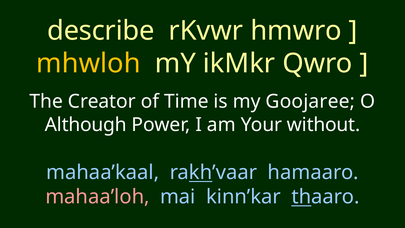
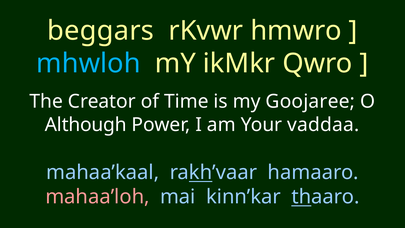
describe: describe -> beggars (101, 31)
mhwloh colour: yellow -> light blue (88, 63)
without: without -> vaddaa (323, 125)
